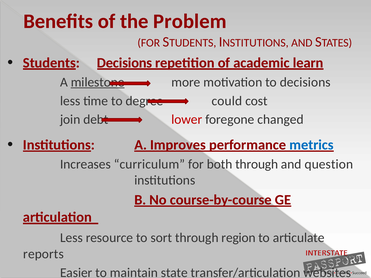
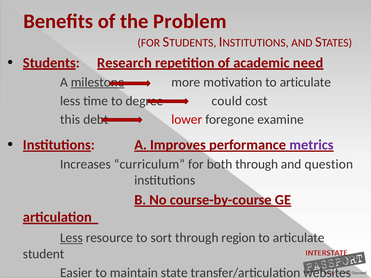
Students Decisions: Decisions -> Research (124, 63)
learn: learn -> need (308, 63)
motivation to decisions: decisions -> articulate (305, 82)
join: join -> this (70, 120)
changed: changed -> examine (281, 120)
metrics colour: blue -> purple (312, 145)
Less underline: none -> present (71, 238)
reports: reports -> student (44, 254)
